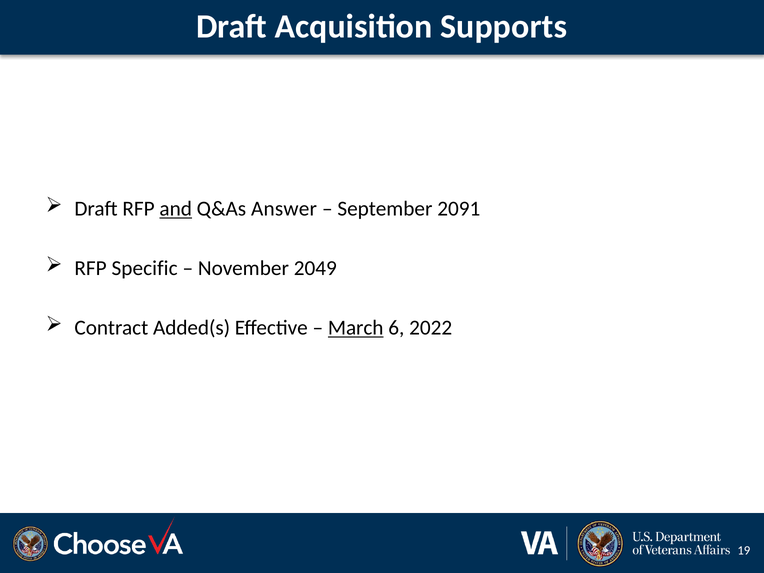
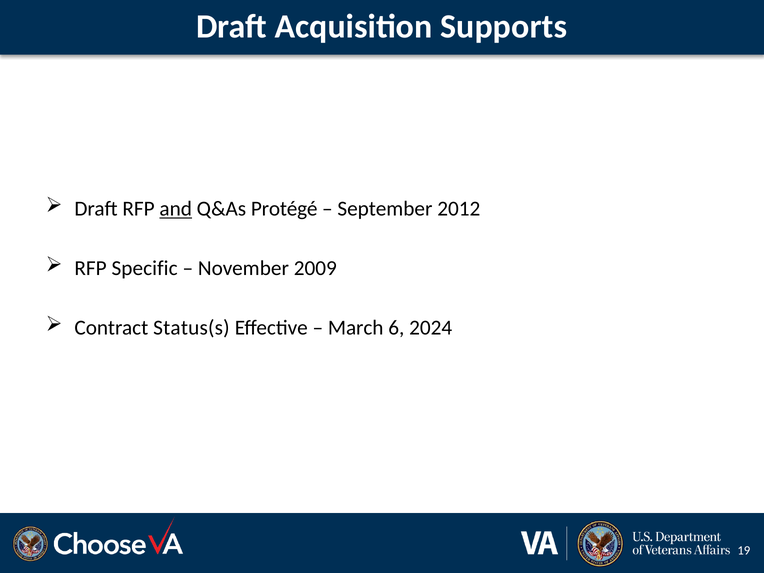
Answer: Answer -> Protégé (284, 209)
2091: 2091 -> 2012 (459, 209)
2049: 2049 -> 2009 (315, 268)
Added(s: Added(s -> Status(s (191, 328)
March underline: present -> none (356, 328)
2022: 2022 -> 2024 (431, 328)
